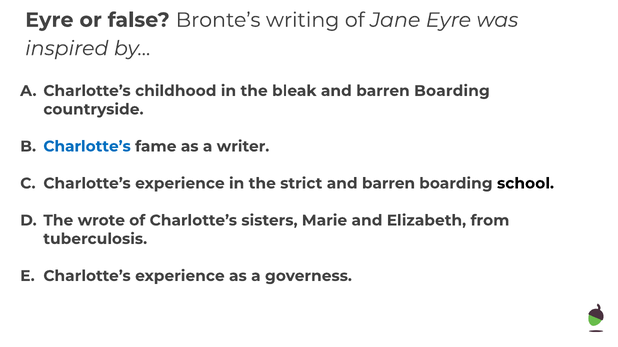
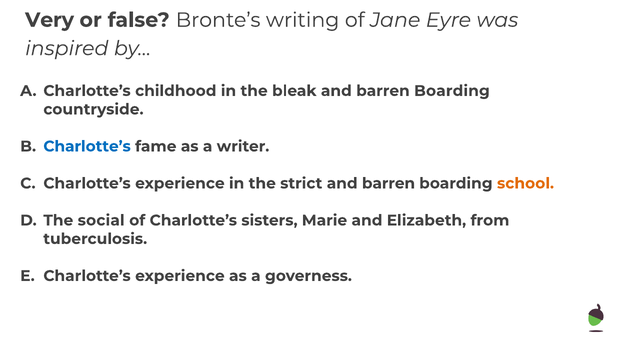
Eyre: Eyre -> Very (50, 20)
school colour: black -> orange (526, 184)
wrote: wrote -> social (101, 221)
